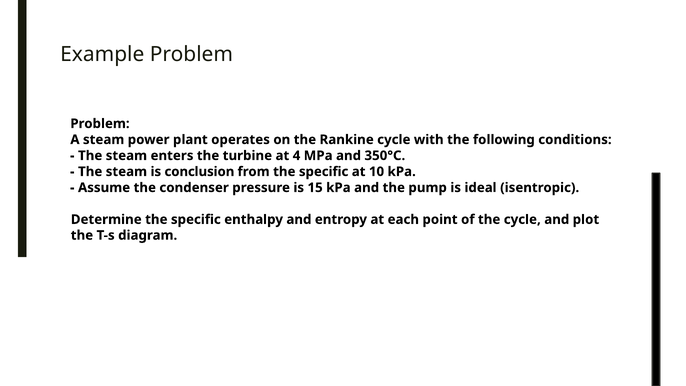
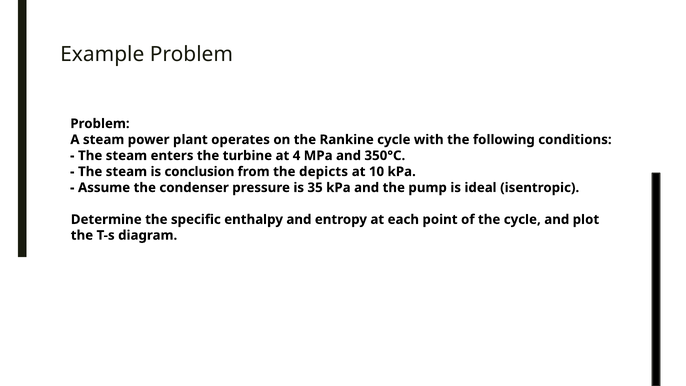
from the specific: specific -> depicts (324, 172)
15: 15 -> 35 (315, 188)
